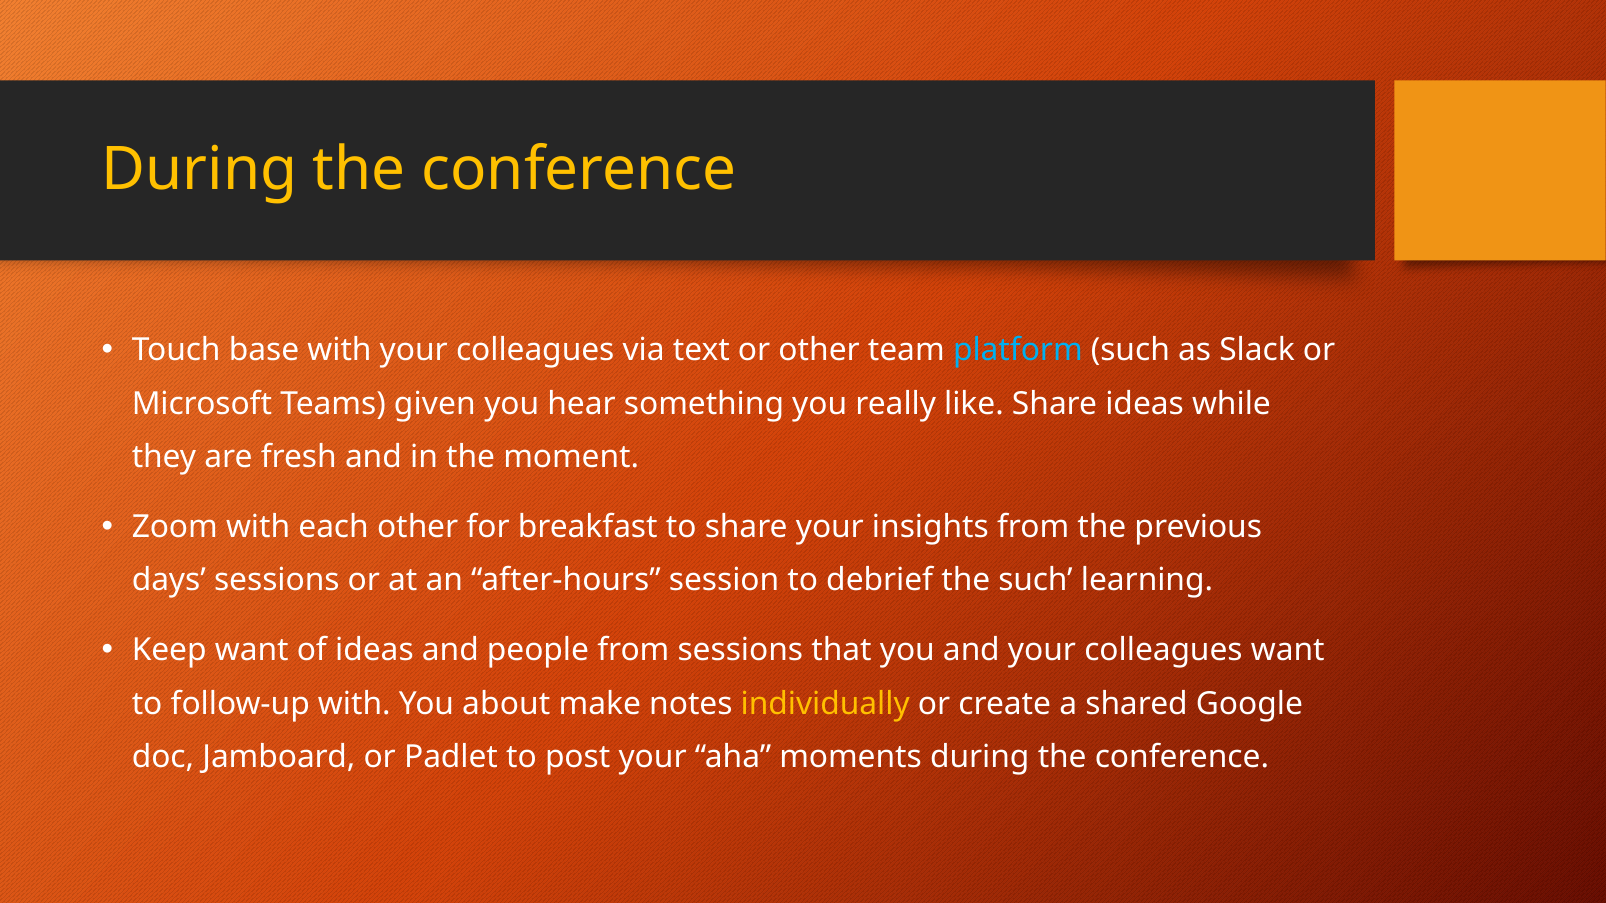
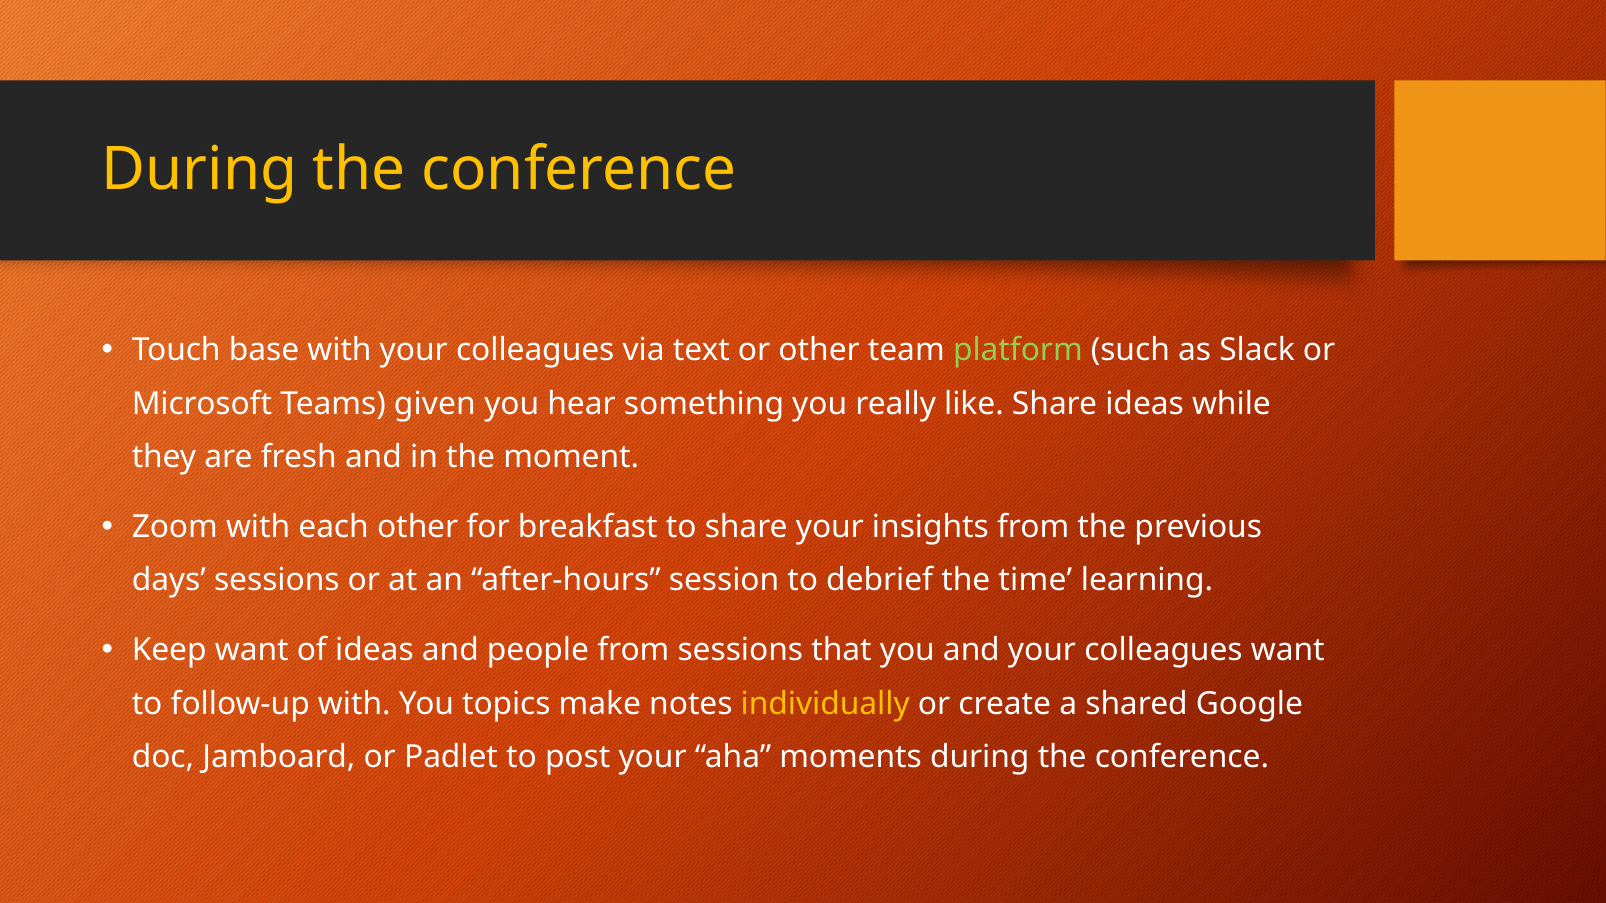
platform colour: light blue -> light green (1018, 350)
the such: such -> time (1035, 580)
about: about -> topics (506, 704)
